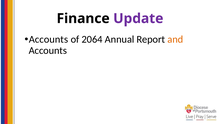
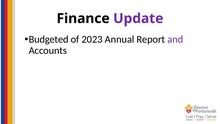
Accounts: Accounts -> Budgeted (49, 39)
2064: 2064 -> 2023 (92, 39)
and colour: orange -> purple (175, 39)
